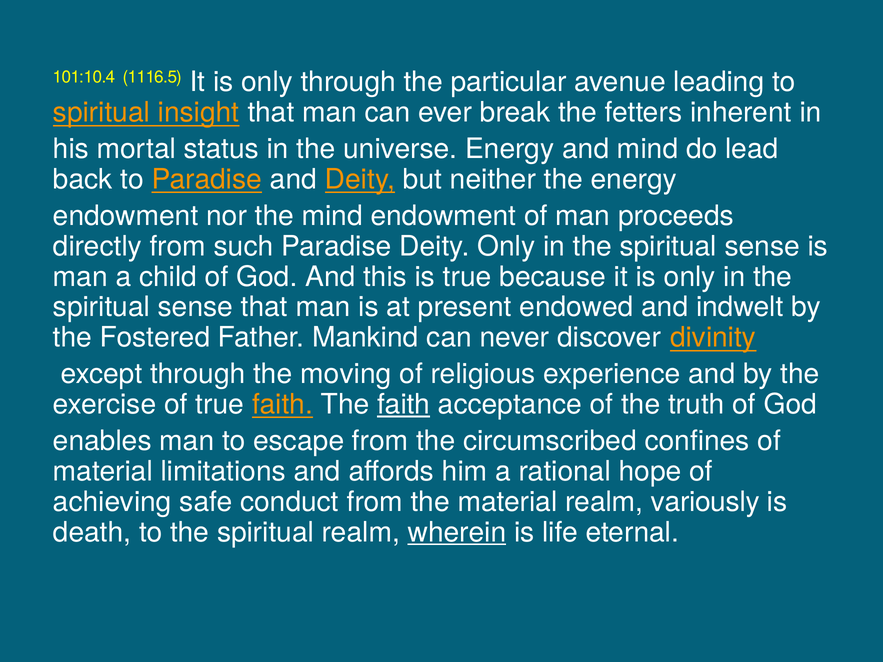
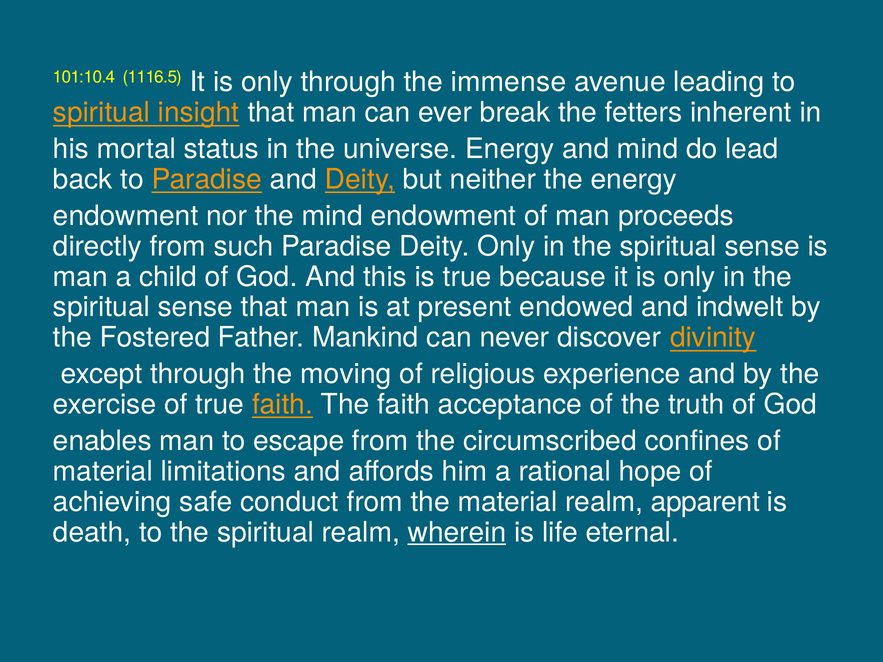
particular: particular -> immense (508, 82)
faith underline: present -> none (404, 405)
variously: variously -> apparent (705, 502)
